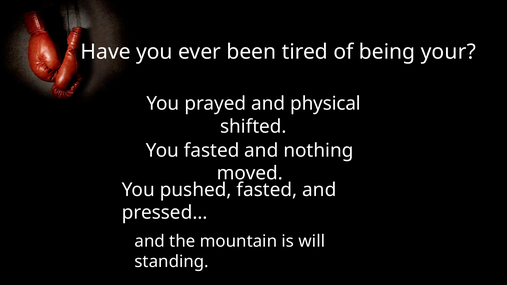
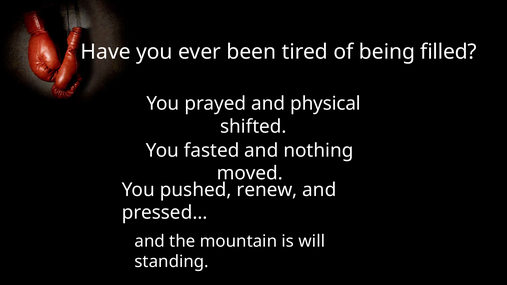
your: your -> filled (448, 52)
pushed fasted: fasted -> renew (267, 190)
